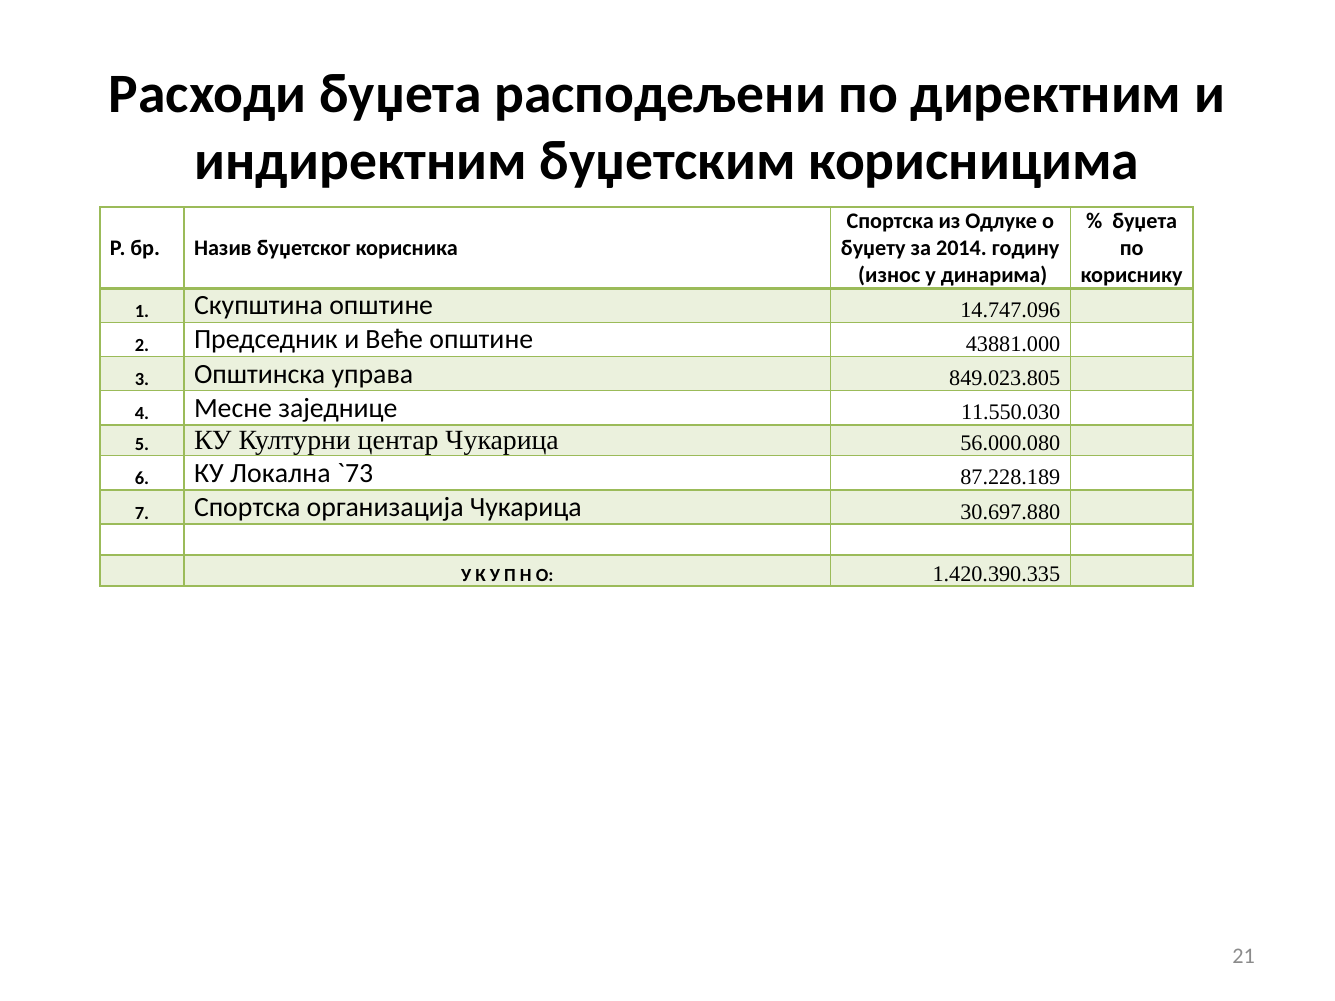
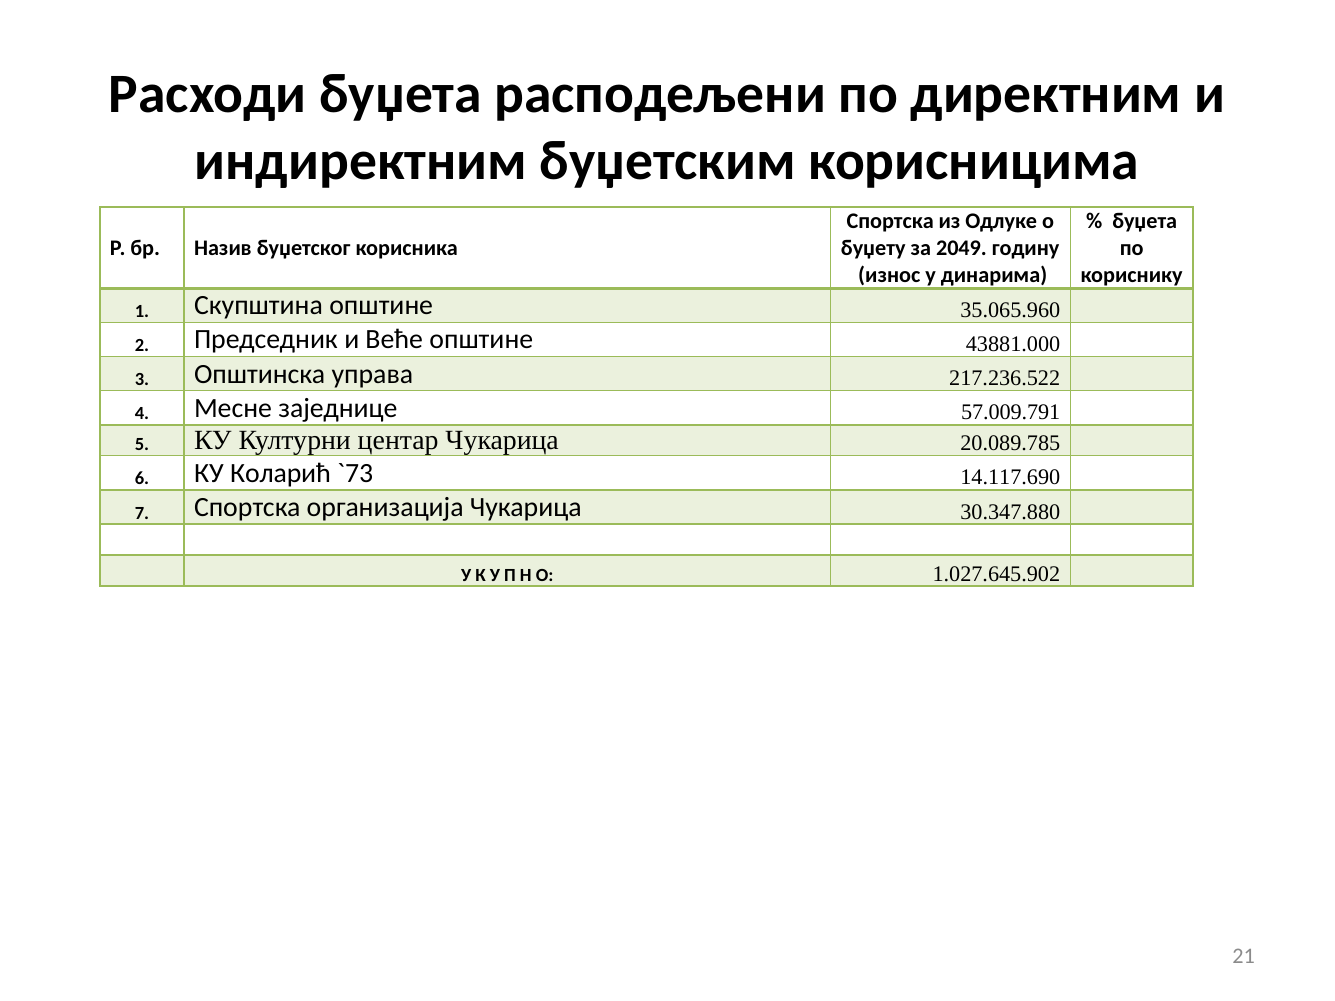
2014: 2014 -> 2049 (961, 248)
14.747.096: 14.747.096 -> 35.065.960 (1010, 310)
849.023.805: 849.023.805 -> 217.236.522 (1005, 378)
11.550.030: 11.550.030 -> 57.009.791 (1011, 413)
56.000.080: 56.000.080 -> 20.089.785 (1010, 444)
Локална: Локална -> Коларић (280, 473)
87.228.189: 87.228.189 -> 14.117.690 (1010, 478)
30.697.880: 30.697.880 -> 30.347.880 (1010, 512)
1.420.390.335: 1.420.390.335 -> 1.027.645.902 (996, 574)
